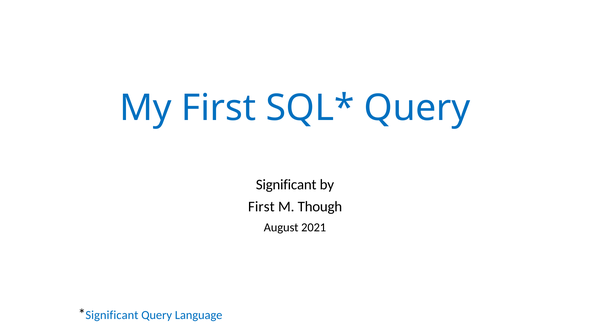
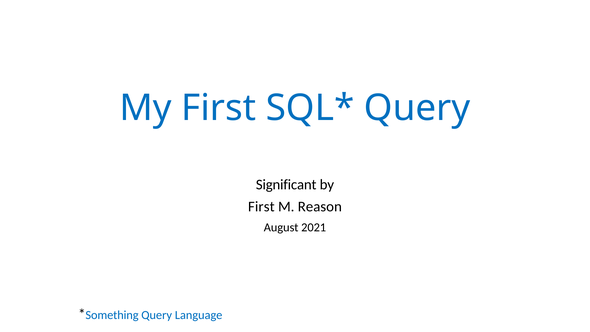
Though: Though -> Reason (320, 206)
Significant: Significant -> Something (112, 315)
